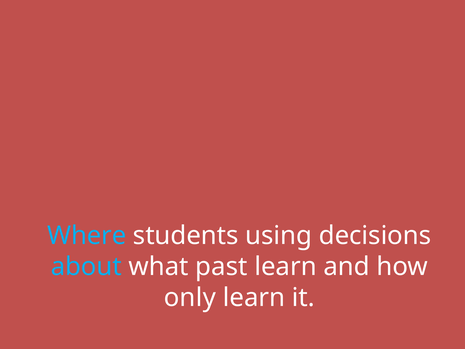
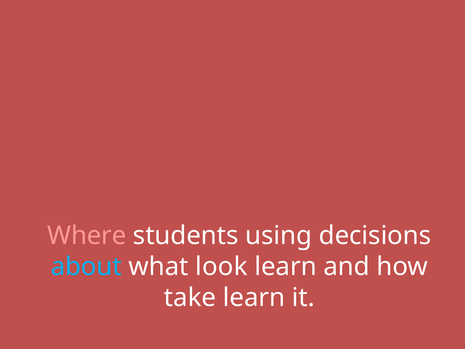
Where colour: light blue -> pink (87, 235)
past: past -> look (221, 266)
only: only -> take (190, 297)
